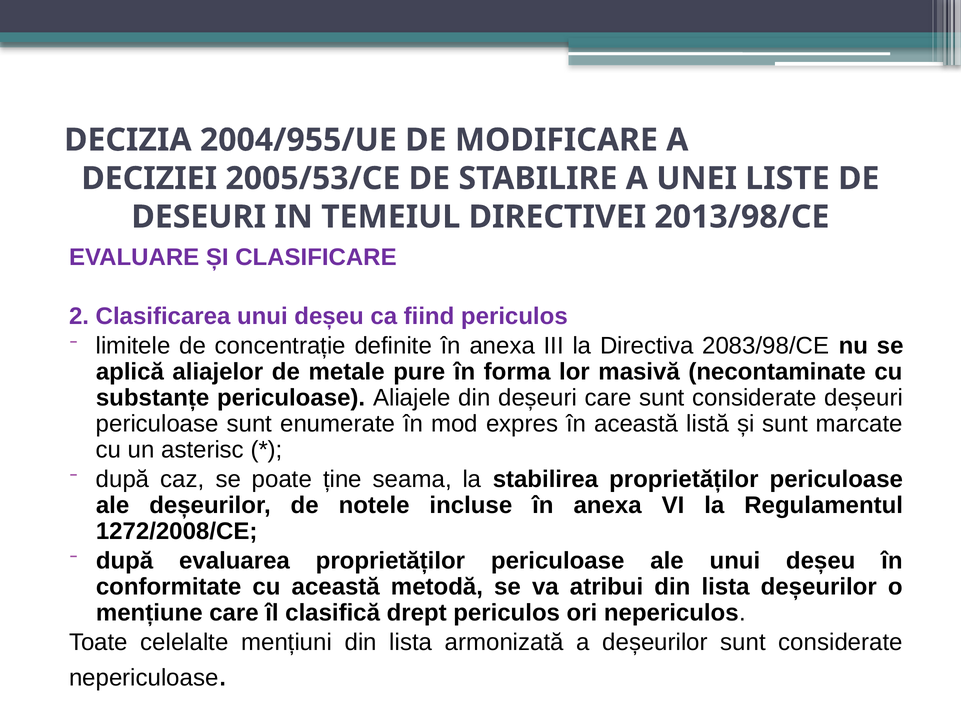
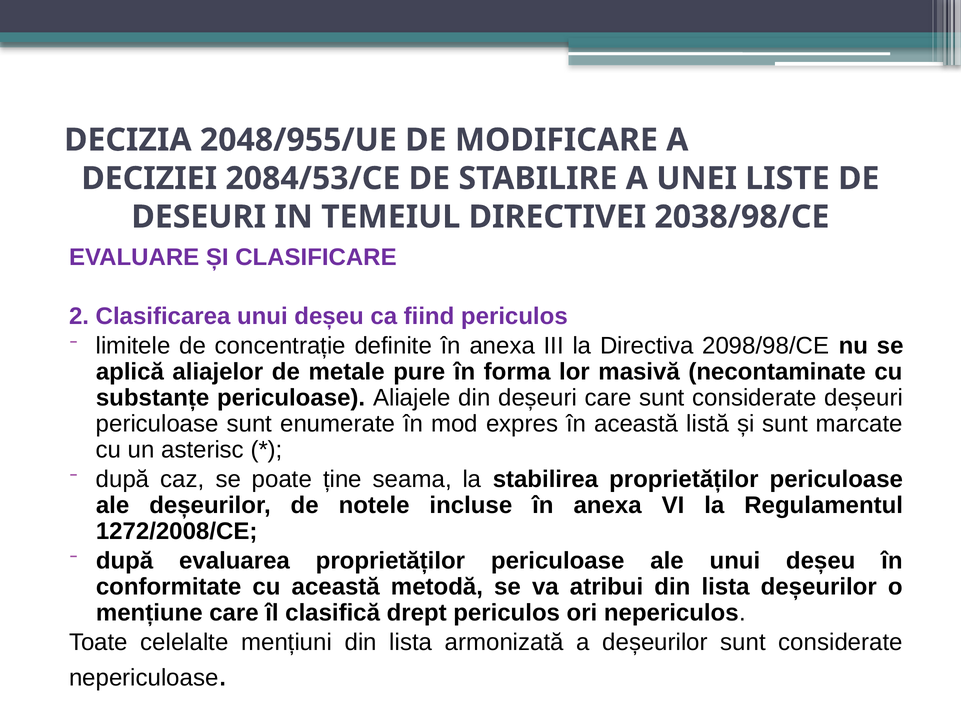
2004/955/UE: 2004/955/UE -> 2048/955/UE (298, 140)
2005/53/CE: 2005/53/CE -> 2084/53/CE (313, 178)
2013/98/CE: 2013/98/CE -> 2038/98/CE (742, 217)
2083/98/CE: 2083/98/CE -> 2098/98/CE (766, 346)
